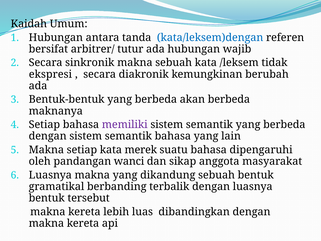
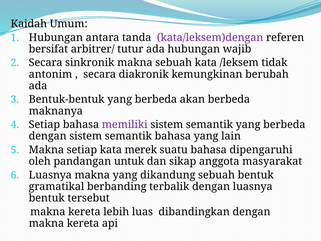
kata/leksem)dengan colour: blue -> purple (210, 37)
ekspresi: ekspresi -> antonim (50, 74)
wanci: wanci -> untuk (129, 161)
